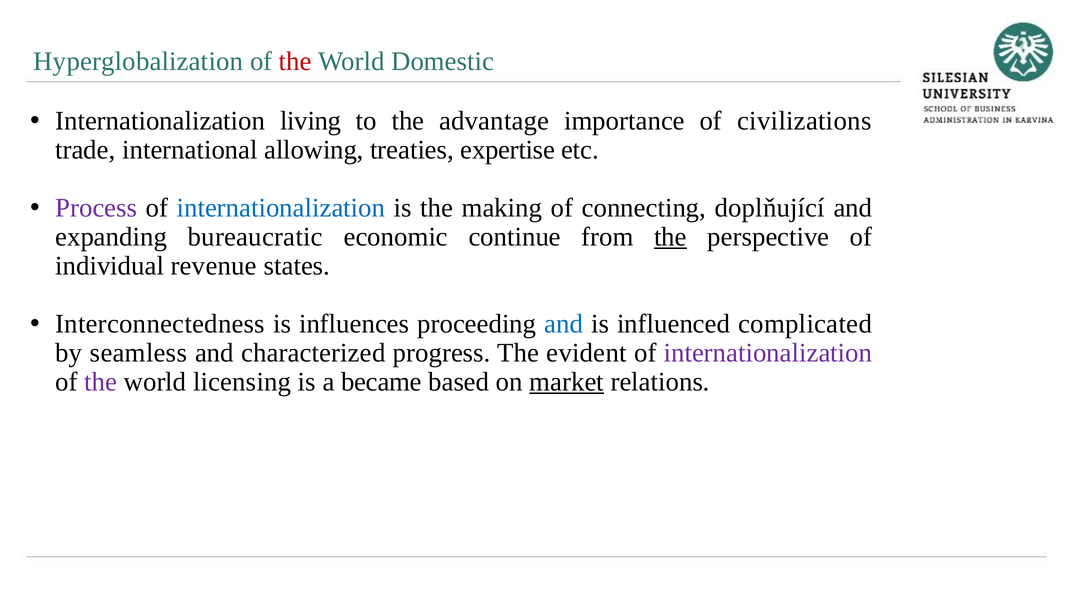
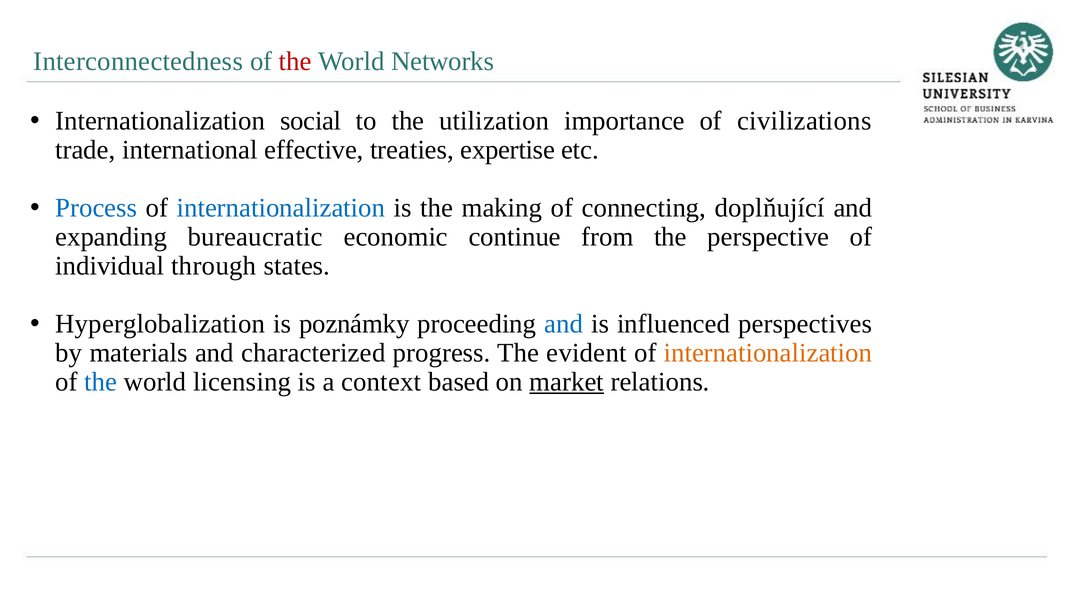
Hyperglobalization: Hyperglobalization -> Interconnectedness (138, 61)
Domestic: Domestic -> Networks (443, 61)
living: living -> social (311, 121)
advantage: advantage -> utilization (494, 121)
allowing: allowing -> effective (314, 150)
Process colour: purple -> blue (96, 208)
the underline: present -> none (670, 237)
revenue: revenue -> through (214, 266)
Interconnectedness: Interconnectedness -> Hyperglobalization (160, 324)
influences: influences -> poznámky (354, 324)
complicated: complicated -> perspectives (805, 324)
seamless: seamless -> materials (139, 353)
internationalization colour: purple -> orange (768, 353)
the colour: purple -> blue (101, 381)
became: became -> context (381, 381)
